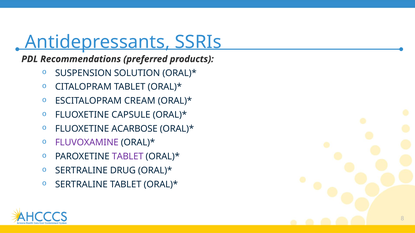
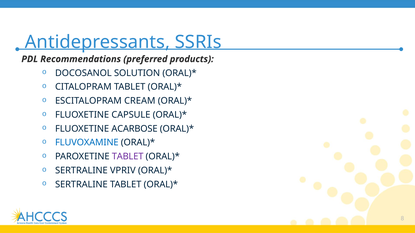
SUSPENSION: SUSPENSION -> DOCOSANOL (83, 73)
FLUVOXAMINE colour: purple -> blue (87, 143)
DRUG: DRUG -> VPRIV (123, 171)
